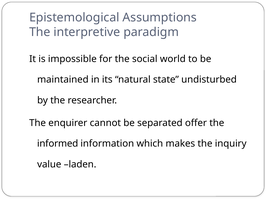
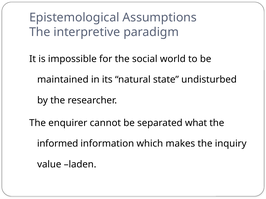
offer: offer -> what (196, 123)
